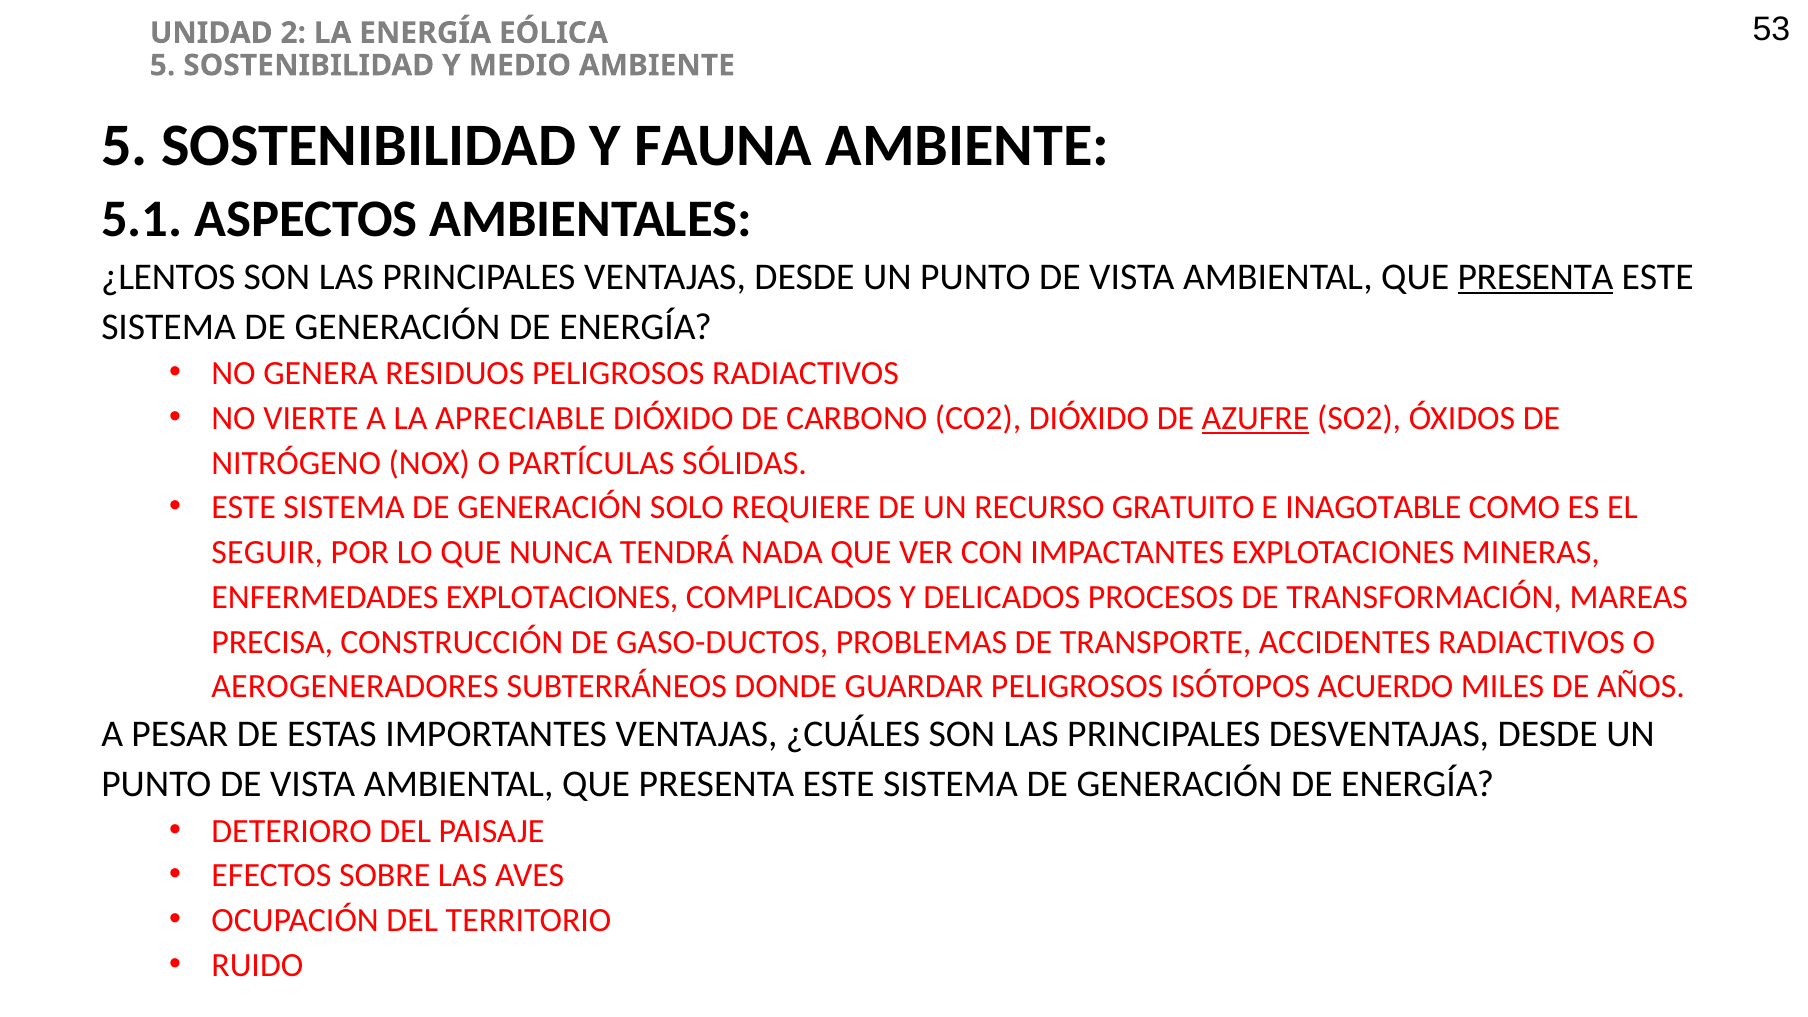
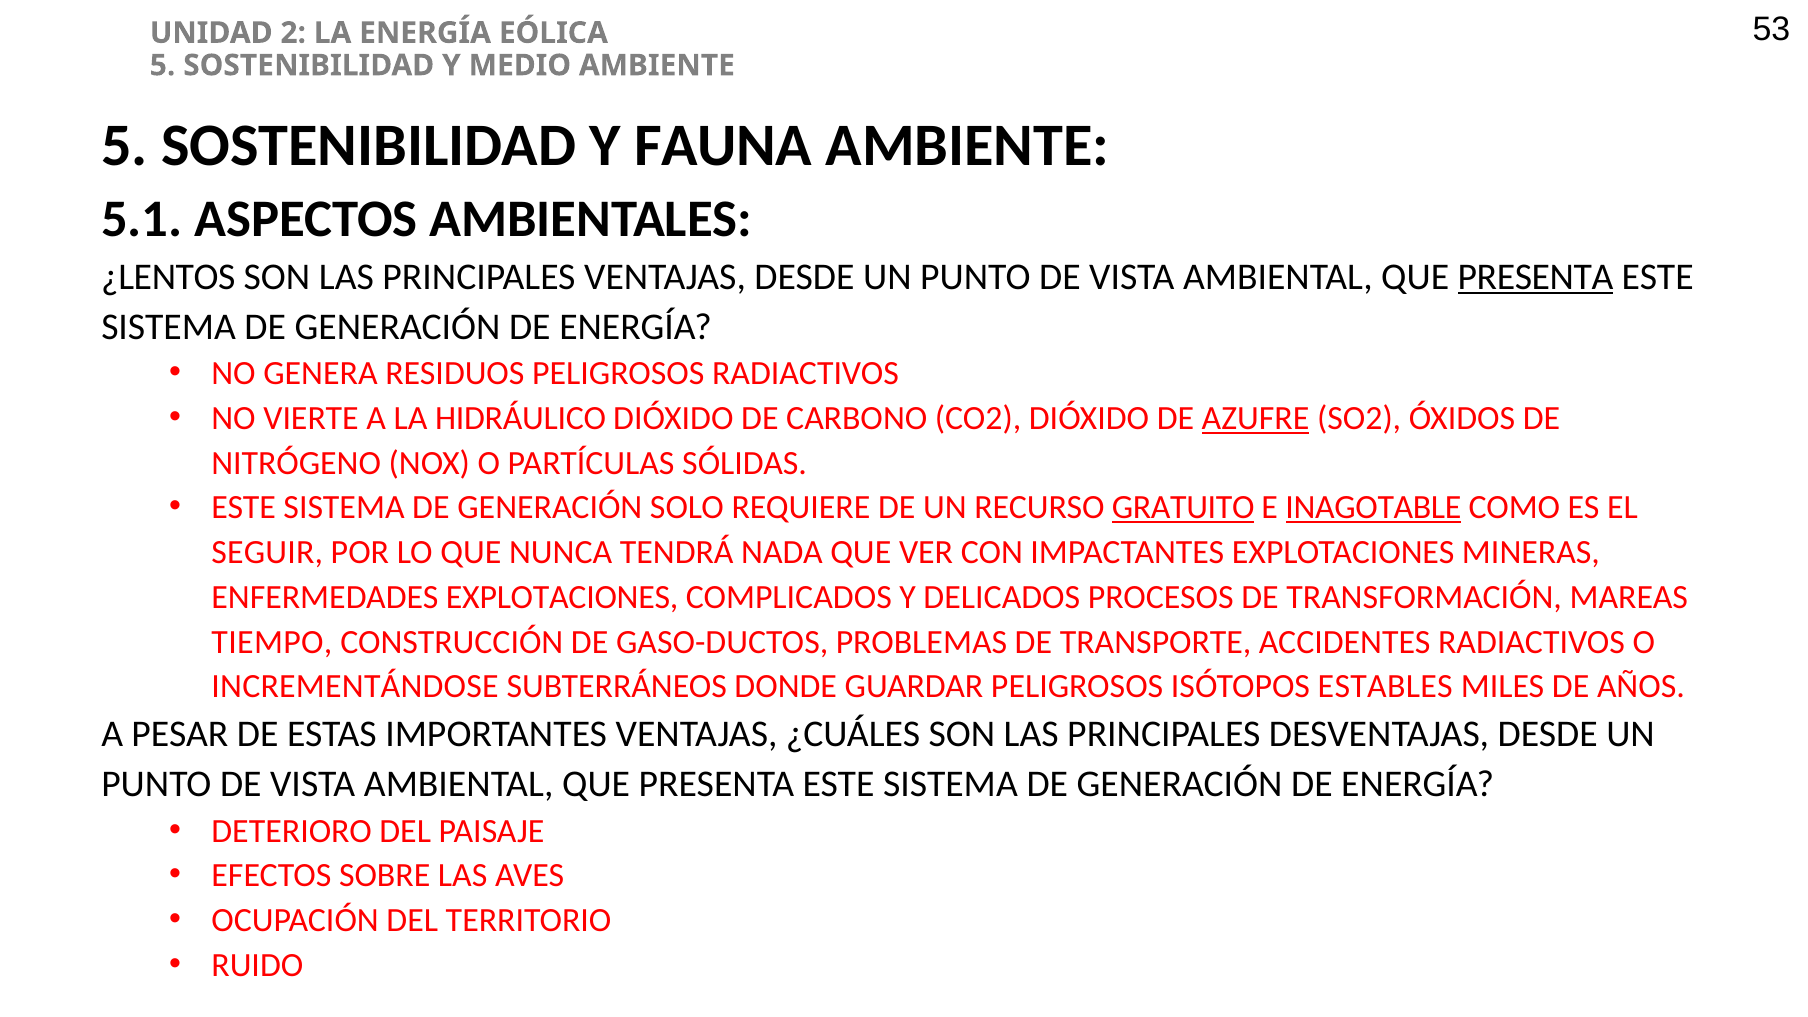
APRECIABLE: APRECIABLE -> HIDRÁULICO (521, 418)
GRATUITO underline: none -> present (1183, 508)
INAGOTABLE underline: none -> present (1373, 508)
PRECISA: PRECISA -> TIEMPO (272, 642)
AEROGENERADORES: AEROGENERADORES -> INCREMENTÁNDOSE (355, 687)
ACUERDO: ACUERDO -> ESTABLES (1385, 687)
